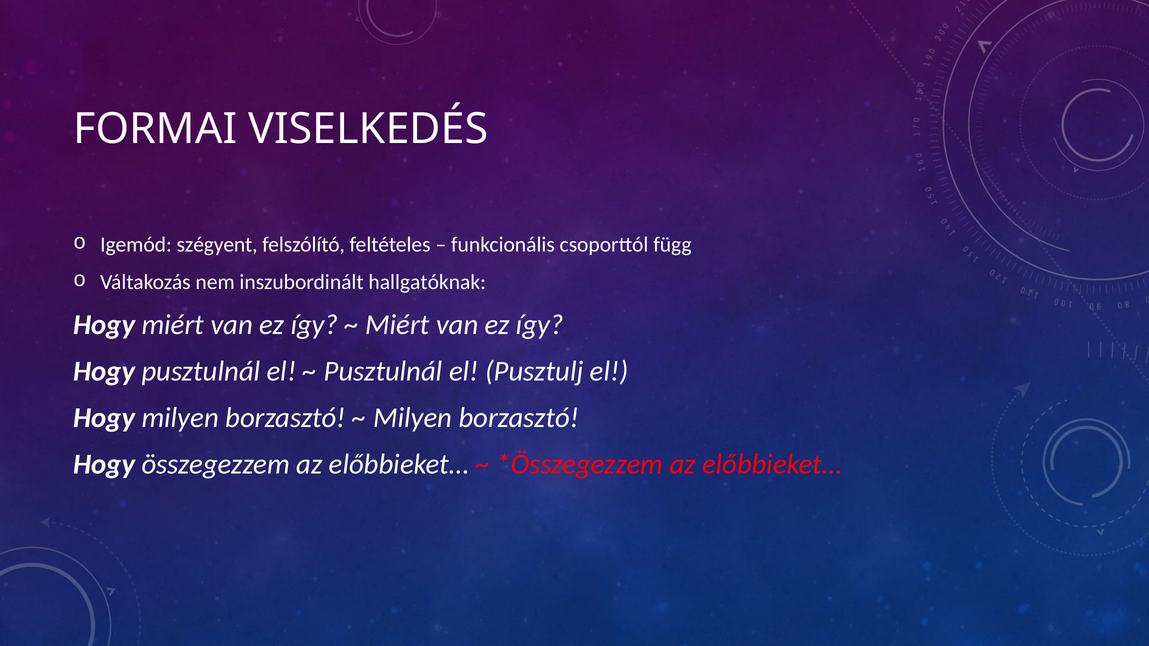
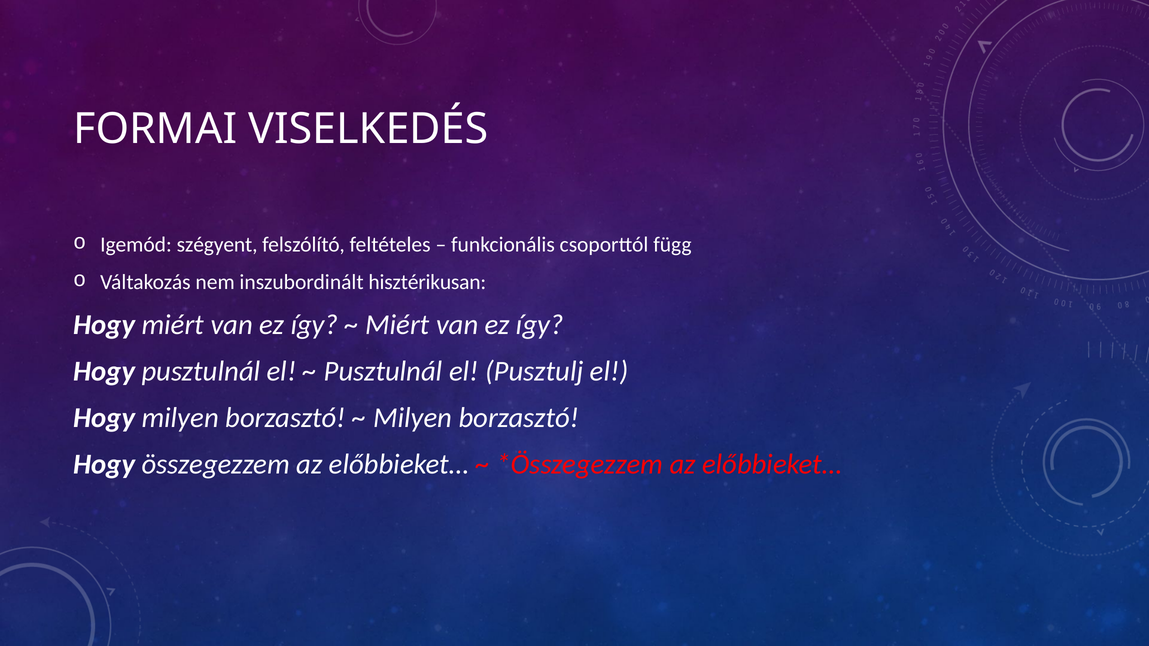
hallgatóknak: hallgatóknak -> hisztérikusan (427, 282)
